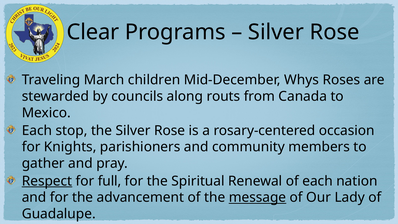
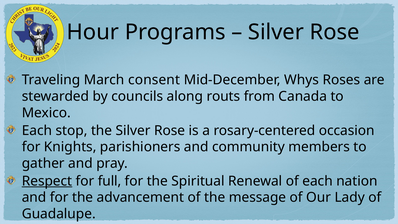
Clear: Clear -> Hour (93, 32)
children: children -> consent (154, 80)
message underline: present -> none (257, 197)
